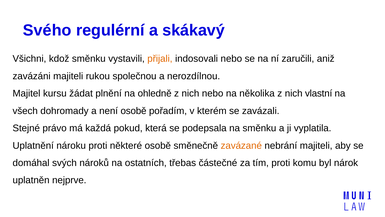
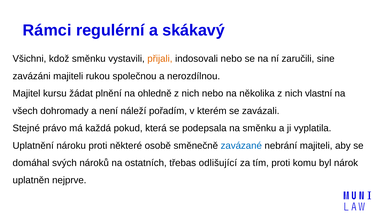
Svého: Svého -> Rámci (47, 30)
aniž: aniž -> sine (326, 59)
není osobě: osobě -> náleží (133, 111)
zavázané colour: orange -> blue (241, 145)
částečné: částečné -> odlišující (218, 163)
